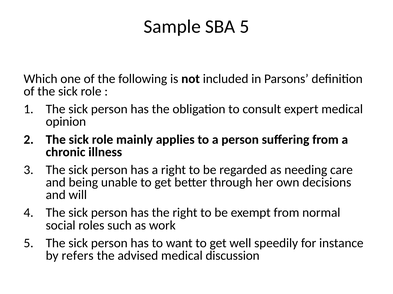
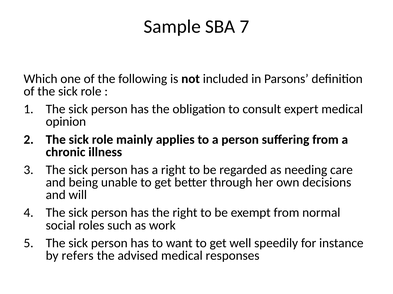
SBA 5: 5 -> 7 (244, 27)
discussion: discussion -> responses (233, 256)
